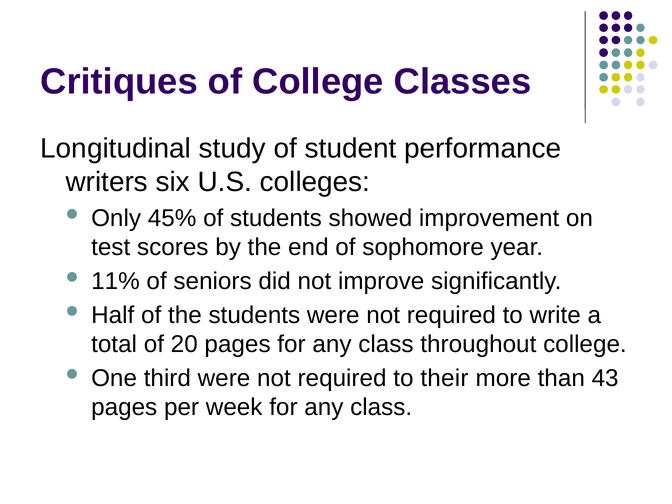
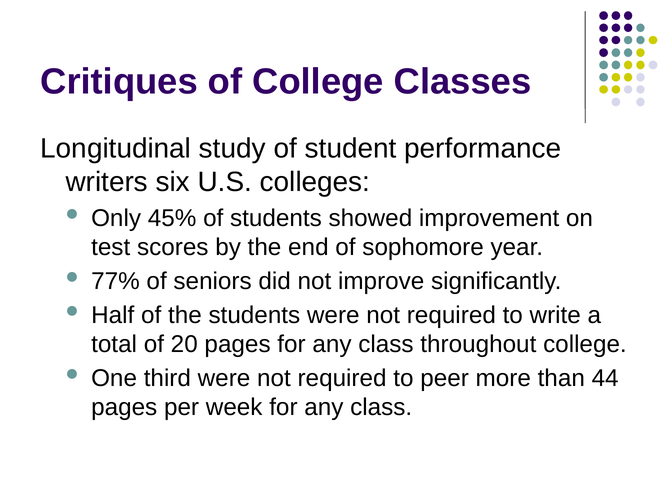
11%: 11% -> 77% (115, 281)
their: their -> peer (445, 378)
43: 43 -> 44 (605, 378)
